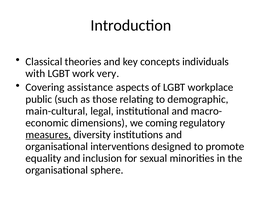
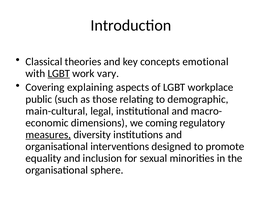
individuals: individuals -> emotional (205, 61)
LGBT underline: none -> present (59, 73)
very: very -> vary (108, 73)
assistance: assistance -> explaining (90, 87)
